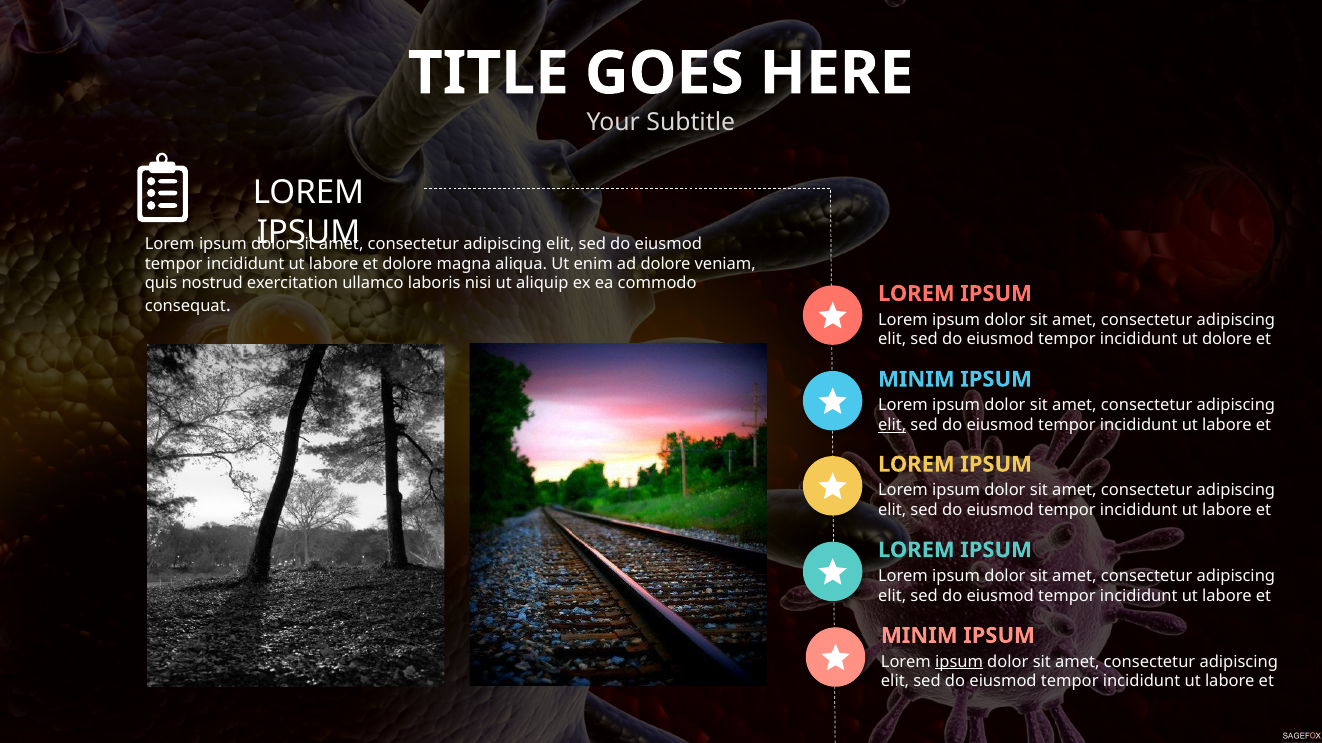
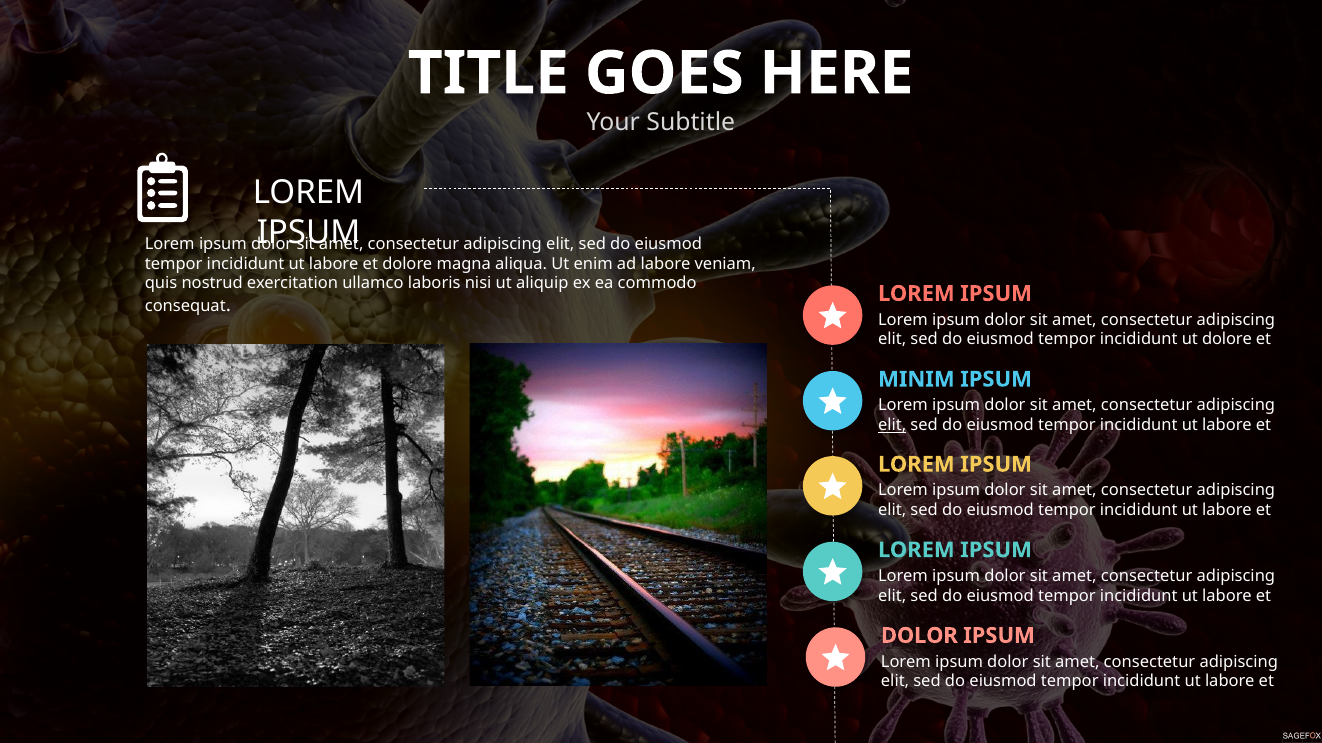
ad dolore: dolore -> labore (666, 264)
MINIM: MINIM -> DOLOR (919, 636)
ipsum underline: present -> none (959, 662)
